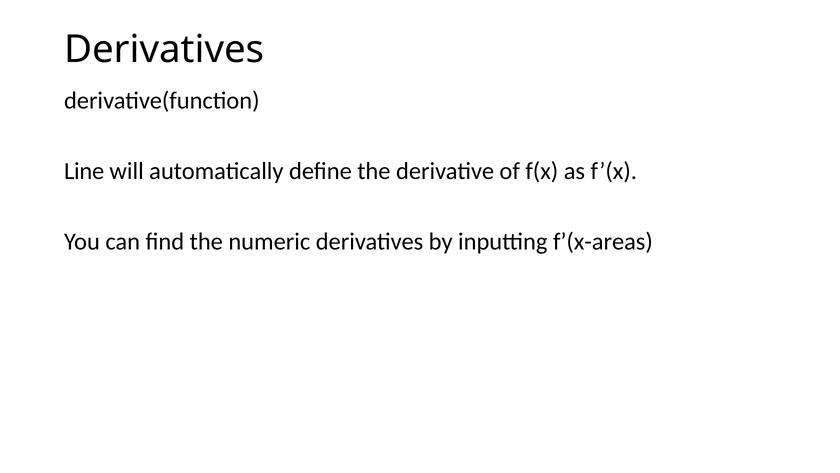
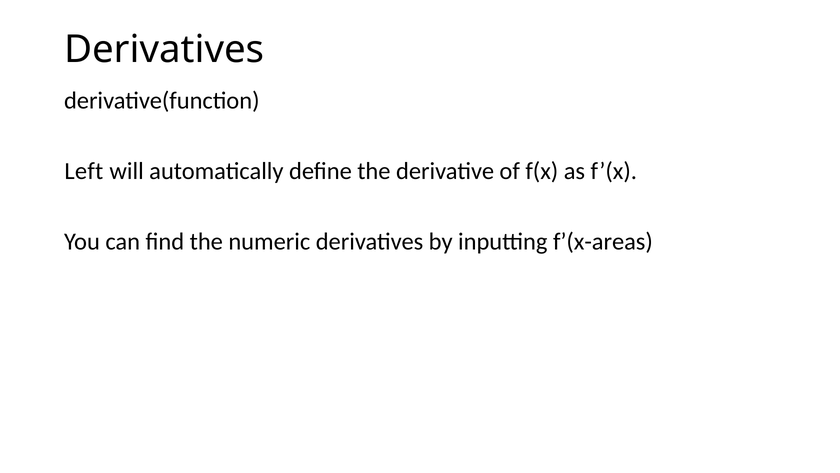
Line: Line -> Left (84, 171)
